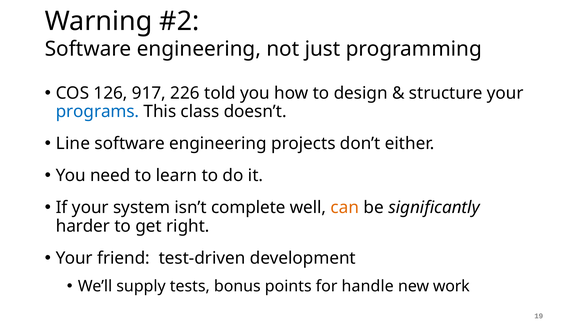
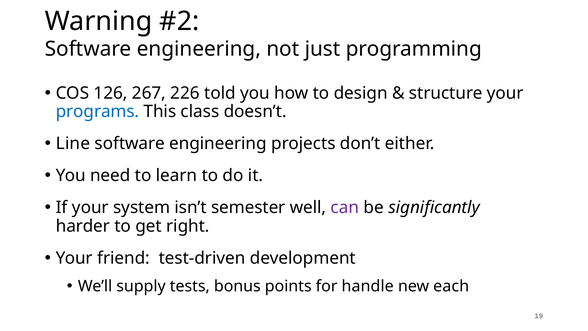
917: 917 -> 267 (149, 93)
complete: complete -> semester (248, 207)
can colour: orange -> purple (345, 207)
work: work -> each (451, 286)
